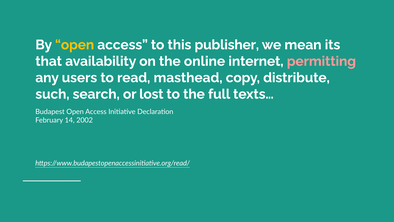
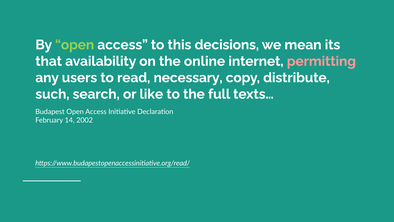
open colour: yellow -> light green (75, 45)
publisher: publisher -> decisions (227, 45)
masthead: masthead -> necessary (188, 78)
lost: lost -> like (151, 94)
